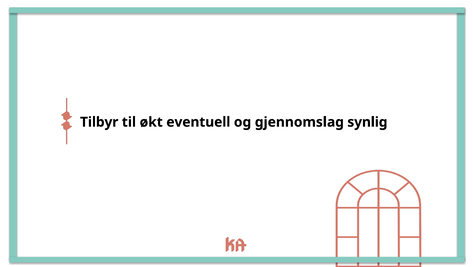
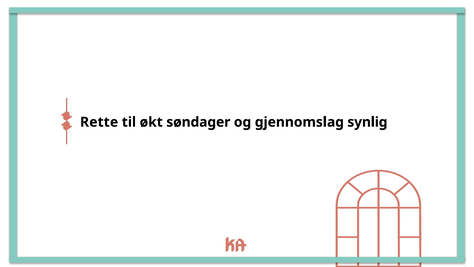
Tilbyr: Tilbyr -> Rette (99, 122)
eventuell: eventuell -> søndager (198, 122)
